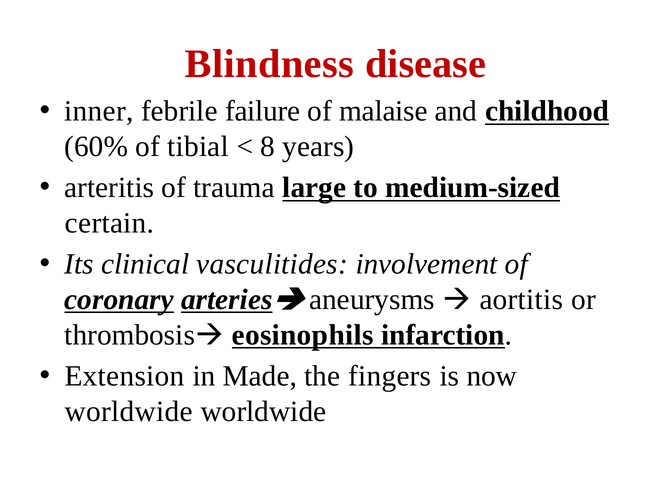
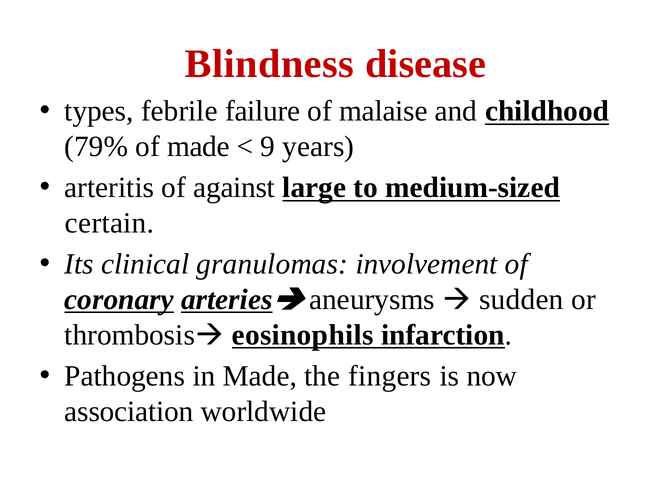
inner: inner -> types (99, 111)
60%: 60% -> 79% (96, 146)
of tibial: tibial -> made (198, 146)
8: 8 -> 9 (268, 146)
trauma: trauma -> against (234, 188)
vasculitides: vasculitides -> granulomas (272, 264)
aortitis: aortitis -> sudden (521, 299)
Extension: Extension -> Pathogens (125, 376)
worldwide: worldwide -> association (129, 411)
